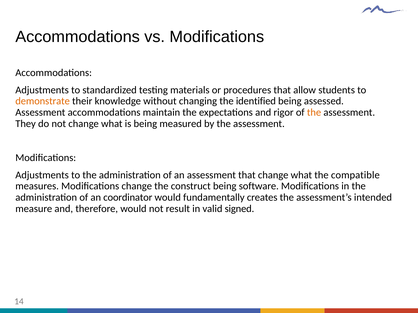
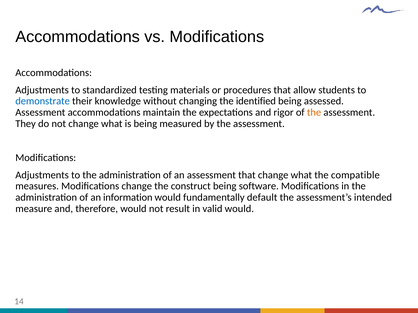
demonstrate colour: orange -> blue (43, 101)
coordinator: coordinator -> information (128, 198)
creates: creates -> default (262, 198)
valid signed: signed -> would (239, 209)
